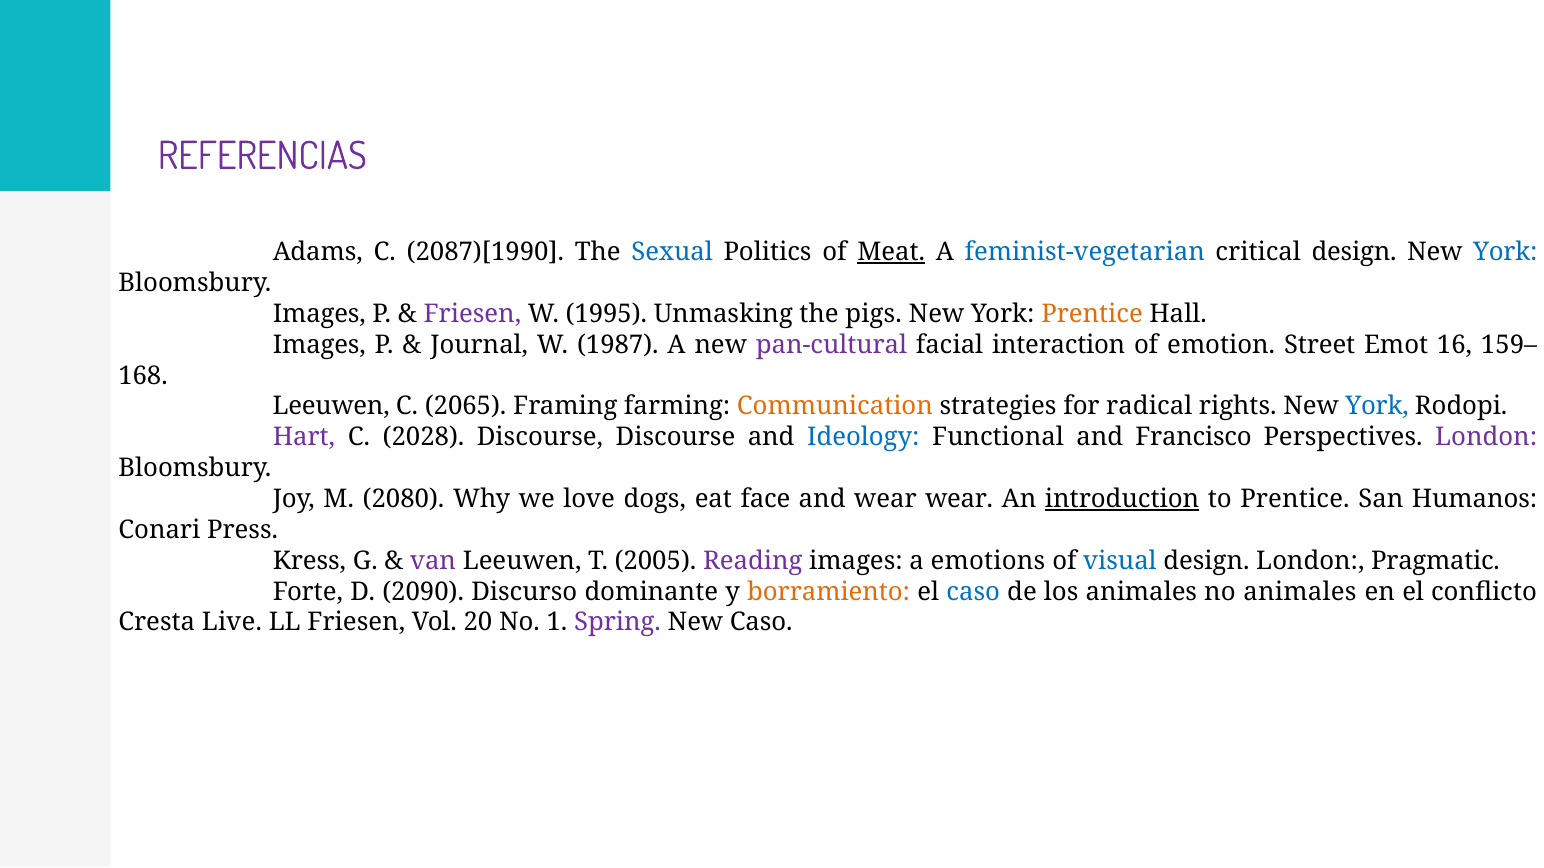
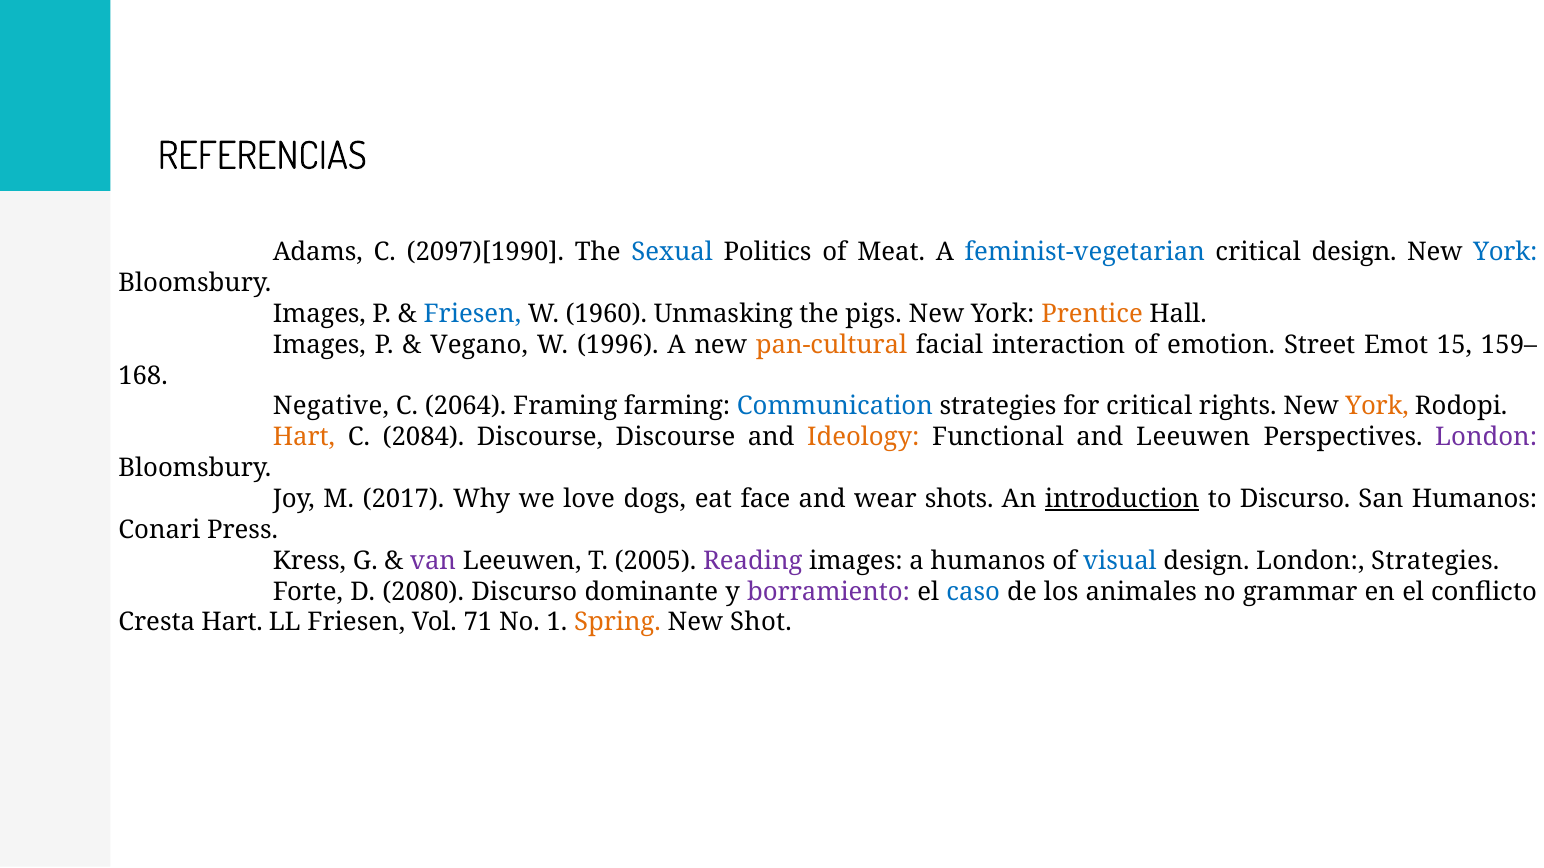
REFERENCIAS colour: purple -> black (262, 156)
2087)[1990: 2087)[1990 -> 2097)[1990 (485, 252)
Meat underline: present -> none (891, 252)
Friesen colour: purple -> blue (472, 314)
1995: 1995 -> 1960 (606, 314)
Journal: Journal -> Vegano (479, 345)
1987: 1987 -> 1996 (618, 345)
pan-cultural colour: purple -> orange (831, 345)
16: 16 -> 15 (1455, 345)
Leeuwen: Leeuwen -> Negative (331, 407)
2065: 2065 -> 2064 (466, 407)
Communication colour: orange -> blue (835, 407)
for radical: radical -> critical (1149, 407)
York colour: blue -> orange (1377, 407)
Hart colour: purple -> orange (304, 438)
2028: 2028 -> 2084 (424, 438)
Ideology colour: blue -> orange (863, 438)
and Francisco: Francisco -> Leeuwen (1193, 438)
2080: 2080 -> 2017 (404, 499)
wear wear: wear -> shots (959, 499)
to Prentice: Prentice -> Discurso (1295, 499)
a emotions: emotions -> humanos (988, 561)
London Pragmatic: Pragmatic -> Strategies (1435, 561)
2090: 2090 -> 2080 (423, 592)
borramiento colour: orange -> purple (829, 592)
no animales: animales -> grammar (1300, 592)
Cresta Live: Live -> Hart (232, 623)
20: 20 -> 71 (478, 623)
Spring colour: purple -> orange (617, 623)
New Caso: Caso -> Shot (761, 623)
